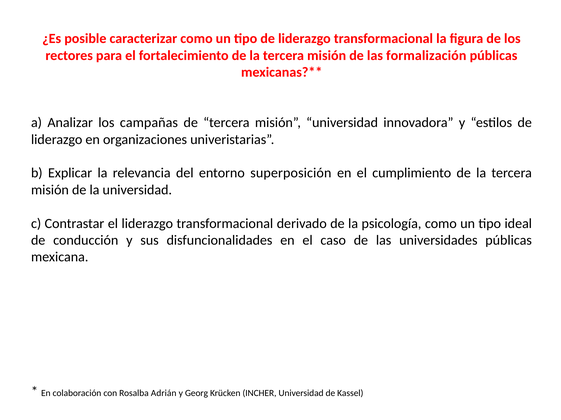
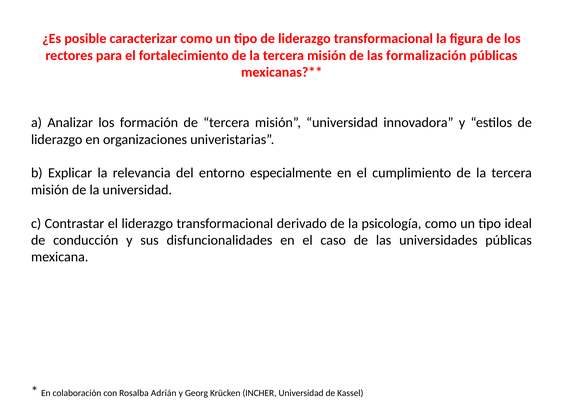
campañas: campañas -> formación (149, 123)
superposición: superposición -> especialmente (291, 173)
